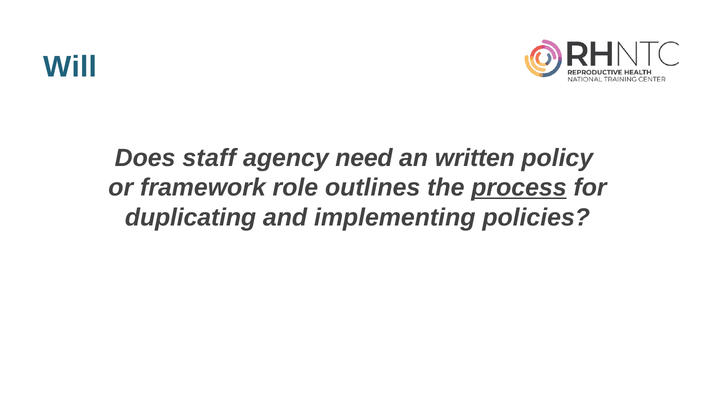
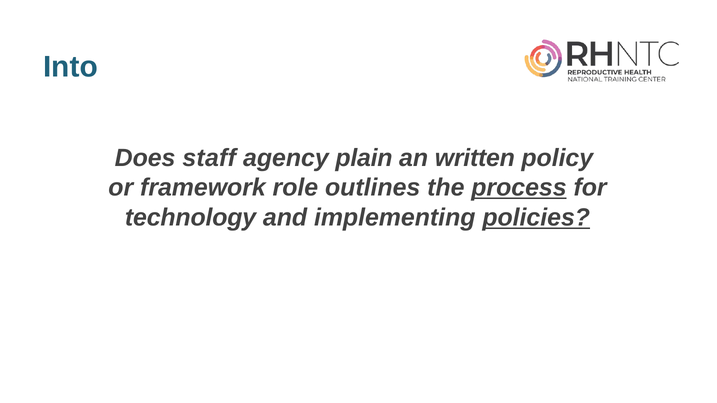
Will: Will -> Into (70, 67)
need: need -> plain (364, 158)
duplicating: duplicating -> technology (191, 218)
policies underline: none -> present (536, 218)
